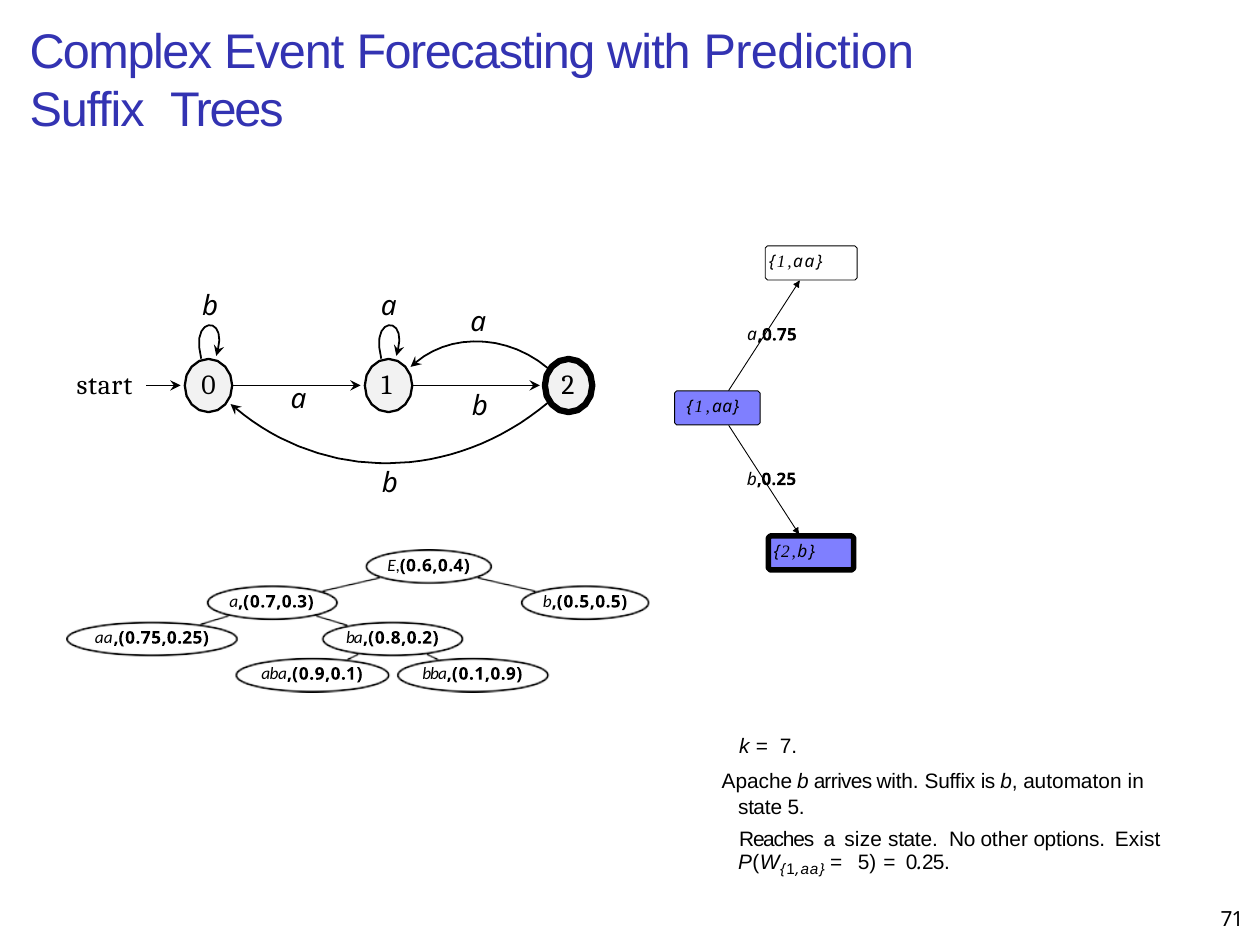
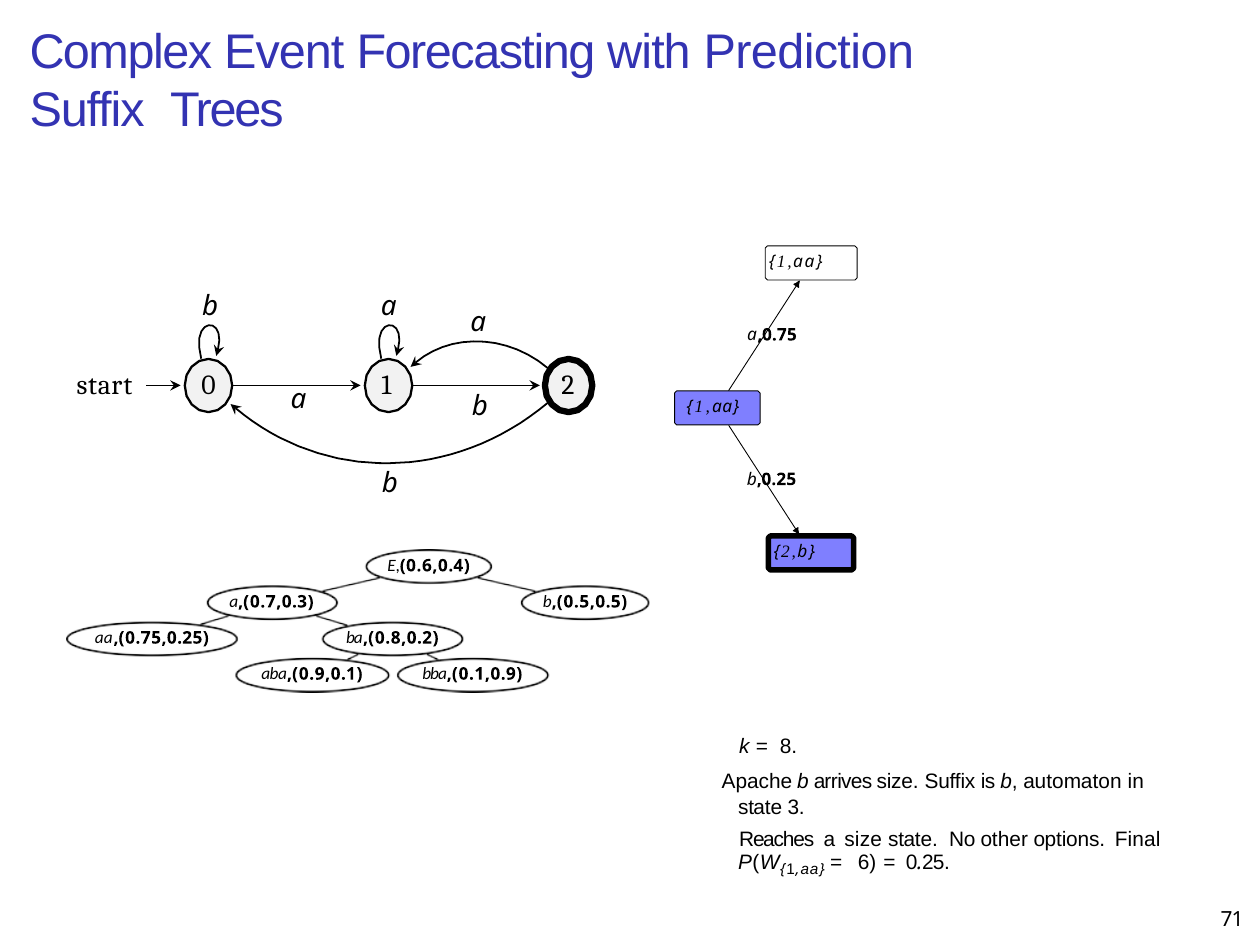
7: 7 -> 8 (788, 746)
arrives with: with -> size (898, 781)
state 5: 5 -> 3 (796, 808)
Exist: Exist -> Final (1138, 839)
5: 5 -> 6 (867, 863)
